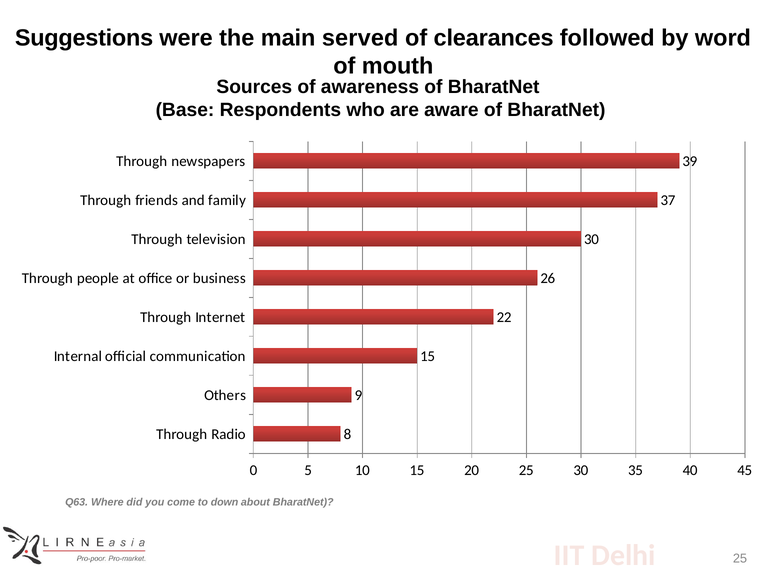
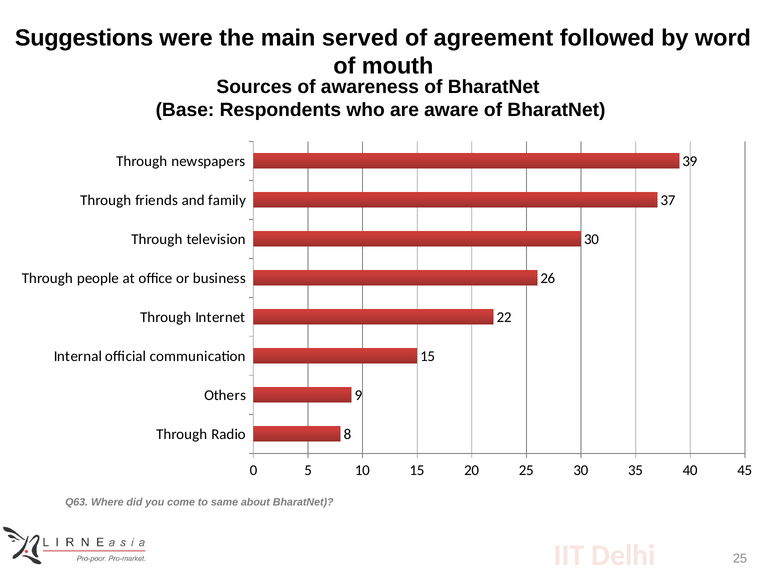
clearances: clearances -> agreement (493, 38)
down: down -> same (224, 502)
